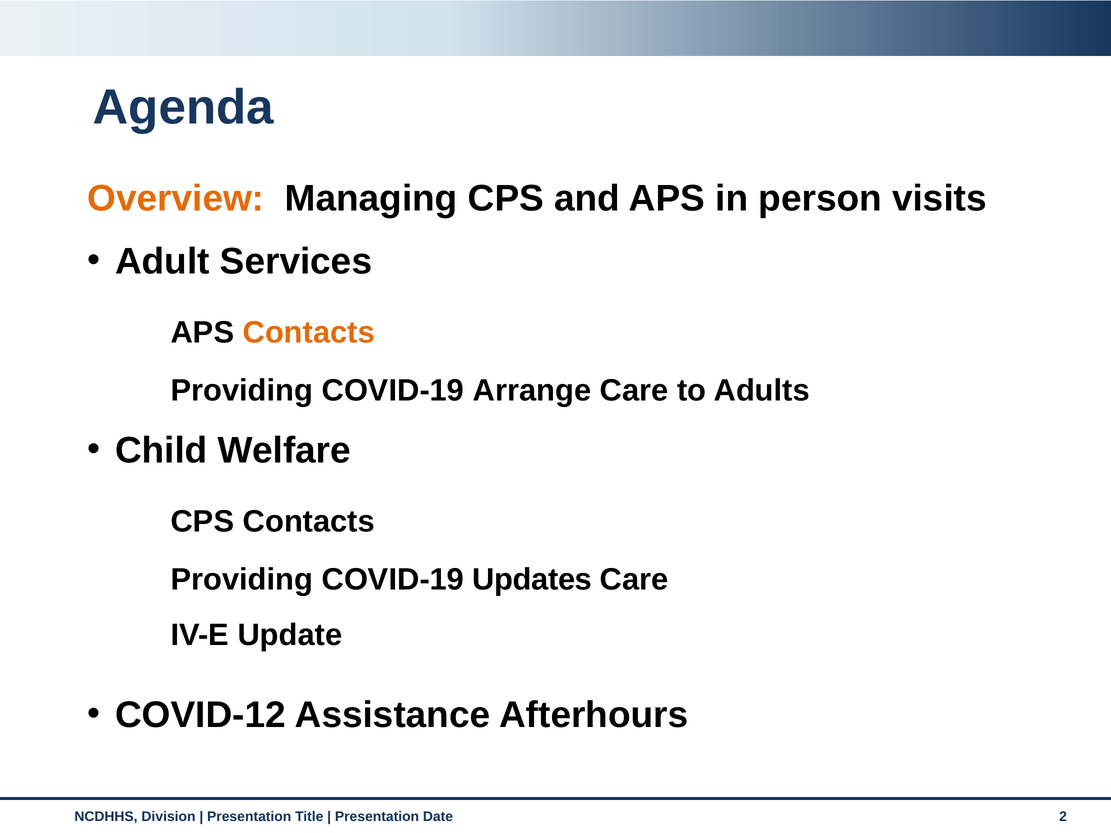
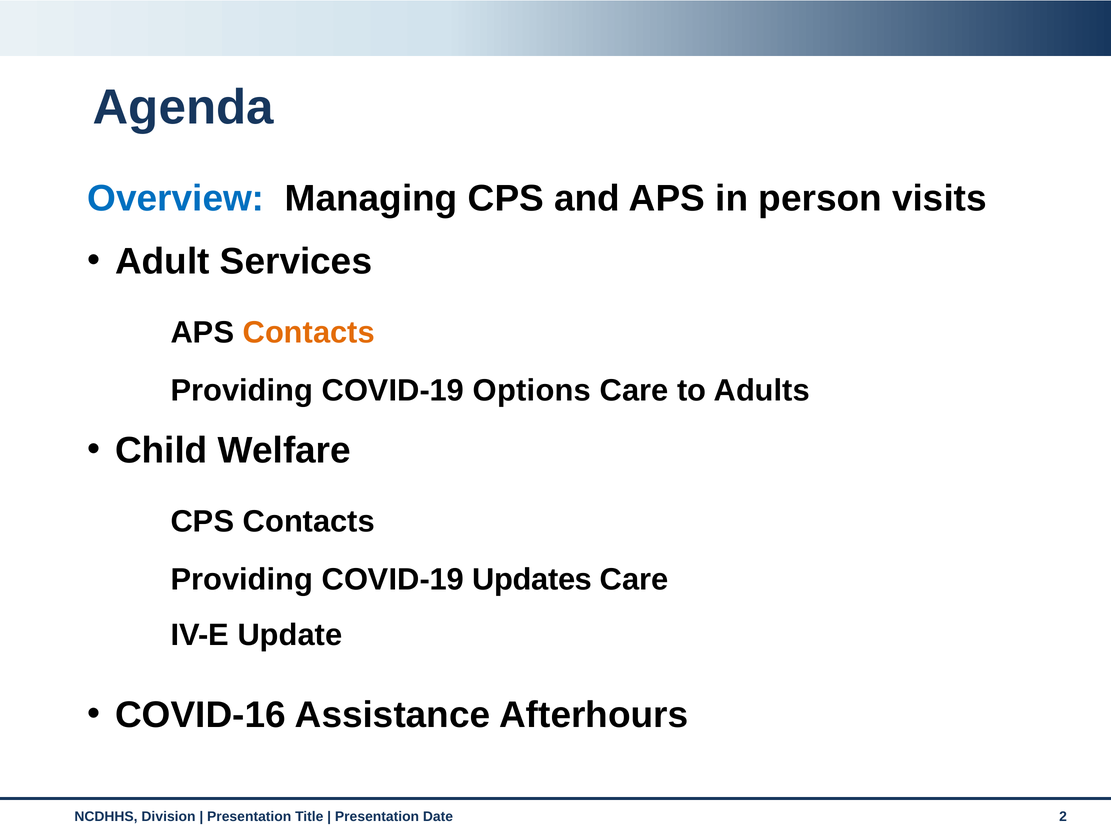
Overview colour: orange -> blue (176, 199)
Arrange: Arrange -> Options (532, 391)
COVID-12: COVID-12 -> COVID-16 (201, 715)
